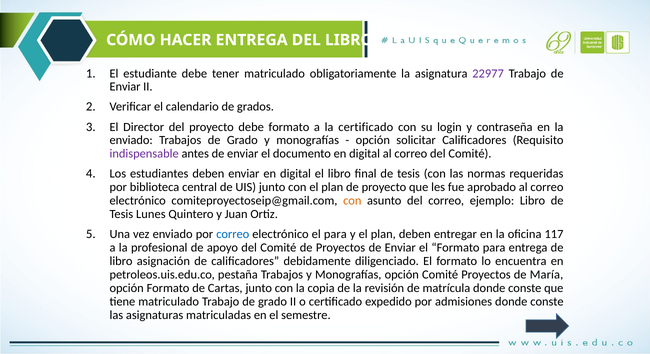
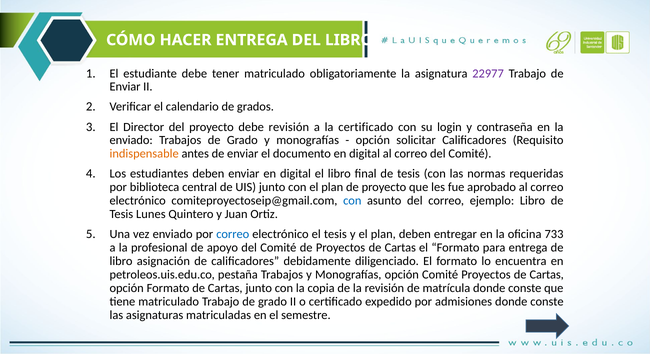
debe formato: formato -> revisión (289, 127)
indispensable colour: purple -> orange (144, 154)
con colour: orange -> blue (352, 201)
el para: para -> tesis (335, 234)
117: 117 -> 733 (554, 234)
de Proyectos de Enviar: Enviar -> Cartas (400, 247)
Comité Proyectos de María: María -> Cartas (547, 274)
